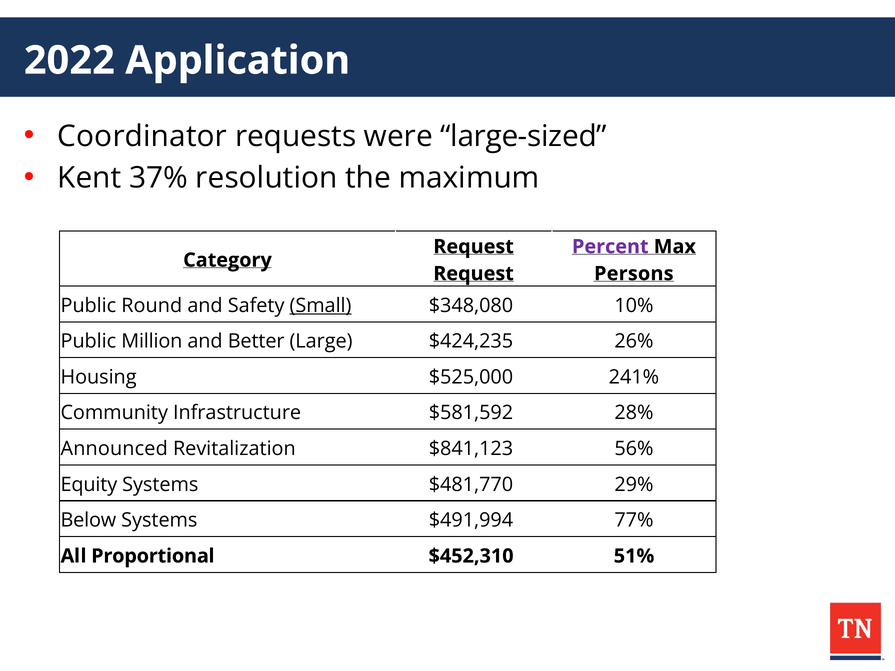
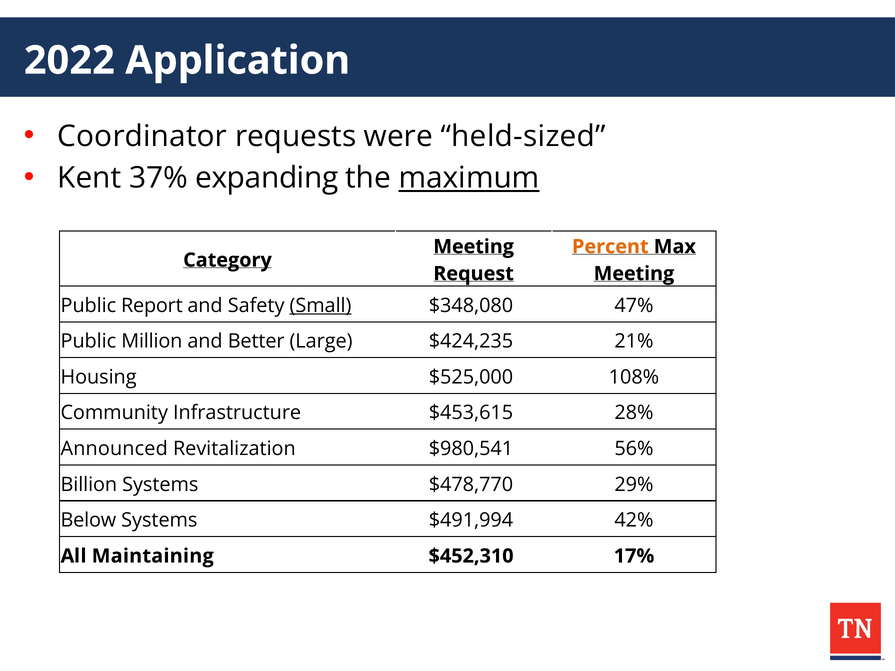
large-sized: large-sized -> held-sized (523, 136)
resolution: resolution -> expanding (267, 178)
maximum underline: none -> present (469, 178)
Request: Request -> Meeting (474, 247)
Percent colour: purple -> orange (610, 247)
Persons: Persons -> Meeting (634, 274)
Round: Round -> Report (152, 306)
10%: 10% -> 47% (634, 306)
26%: 26% -> 21% (634, 341)
241%: 241% -> 108% (634, 377)
$581,592: $581,592 -> $453,615 (471, 413)
$841,123: $841,123 -> $980,541 (471, 449)
Equity: Equity -> Billion (89, 485)
$481,770: $481,770 -> $478,770 (471, 485)
77%: 77% -> 42% (634, 520)
Proportional: Proportional -> Maintaining (153, 556)
51%: 51% -> 17% (634, 556)
